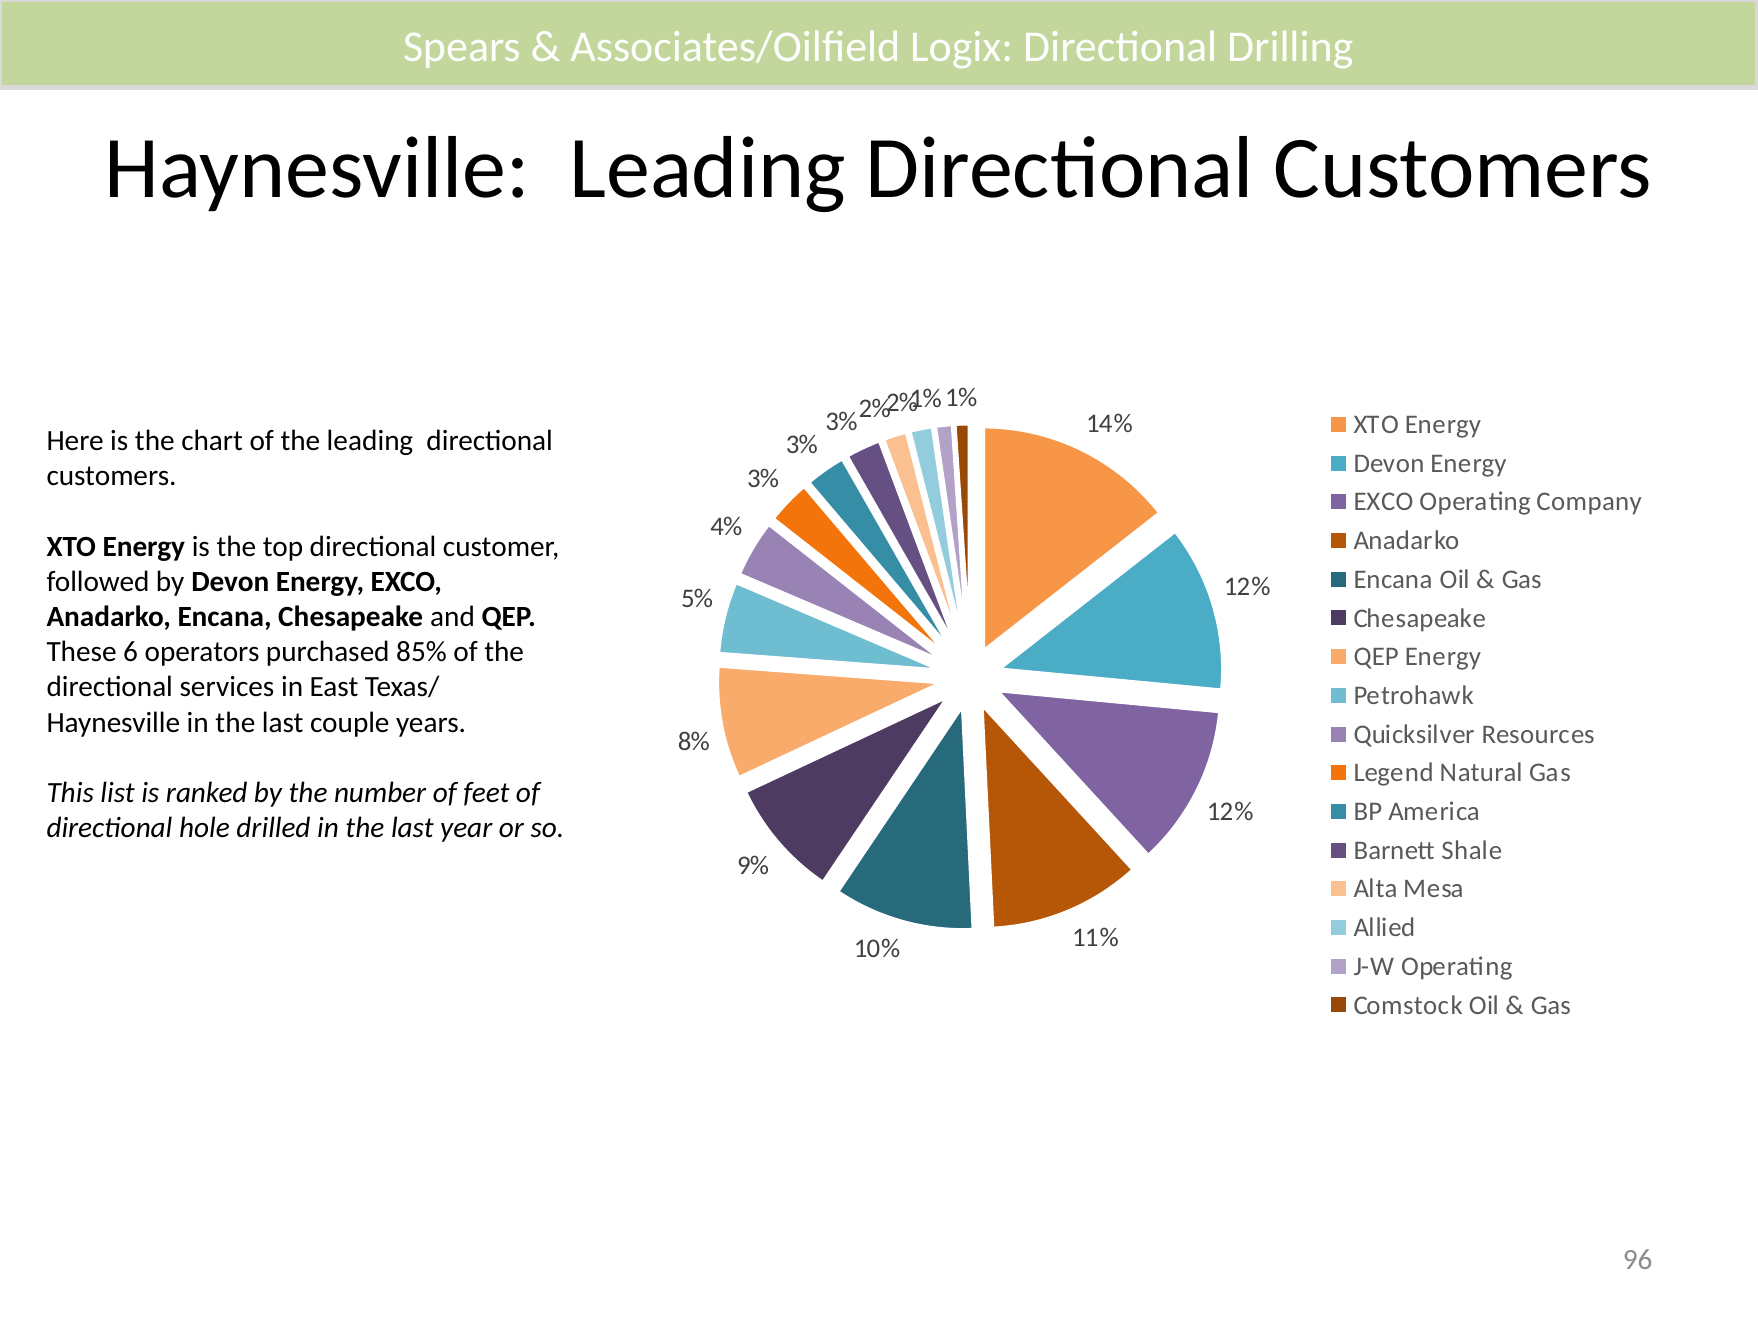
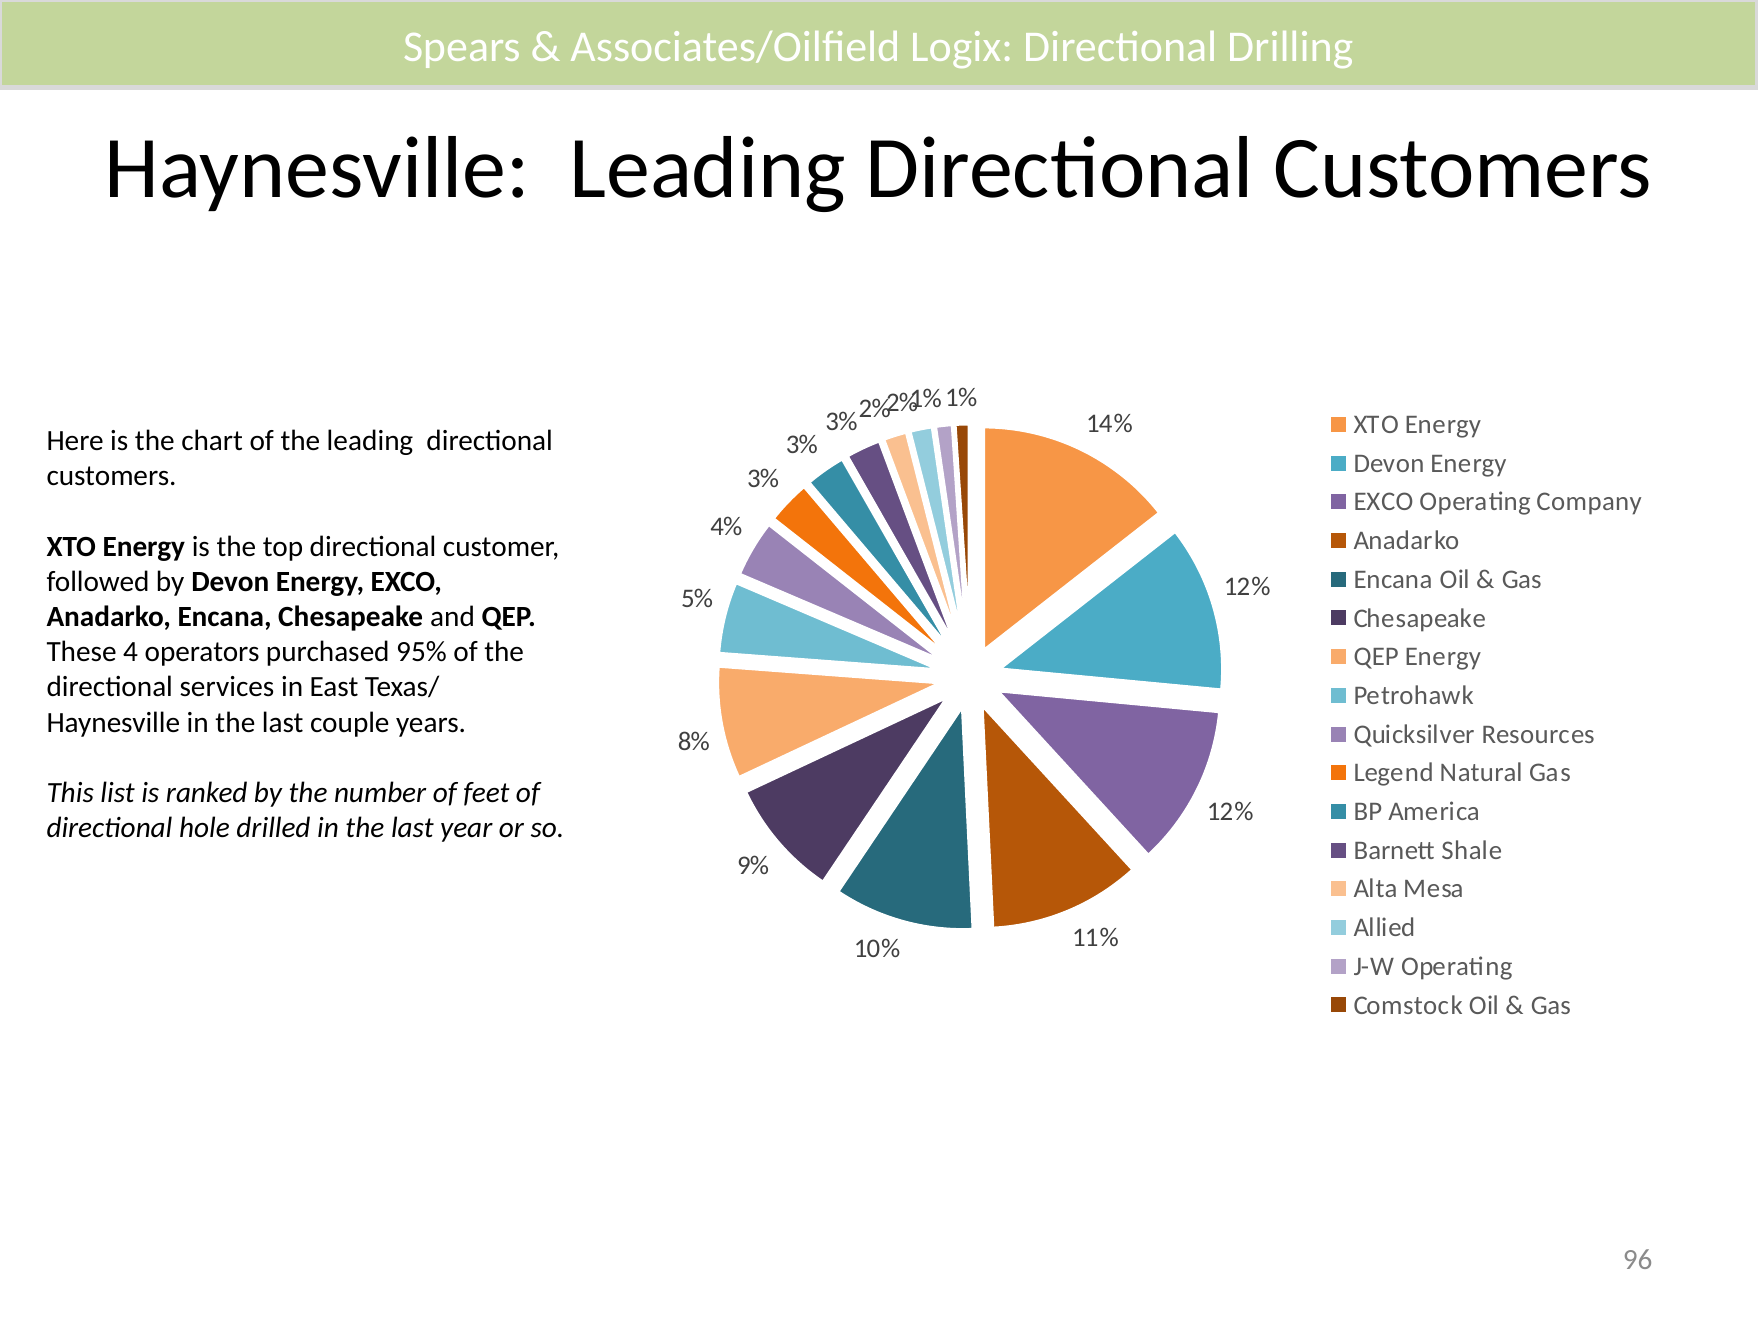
6: 6 -> 4 (131, 652)
85%: 85% -> 95% (421, 652)
